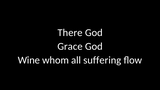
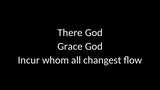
Wine: Wine -> Incur (29, 60)
suffering: suffering -> changest (102, 60)
